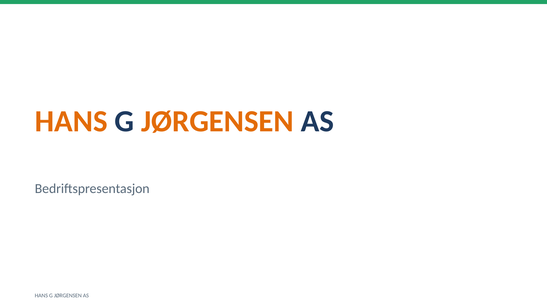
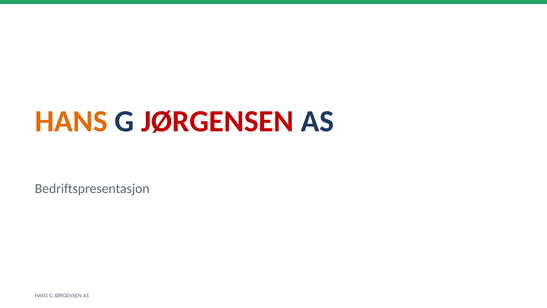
JØRGENSEN colour: orange -> red (217, 121)
